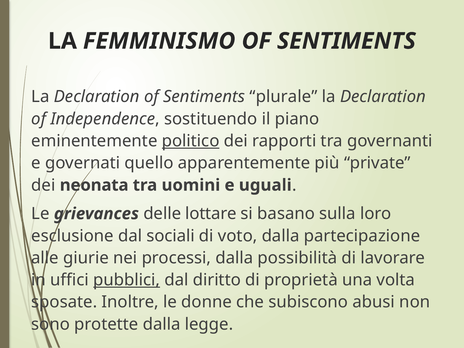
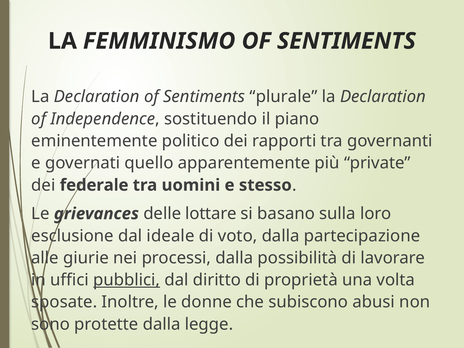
politico underline: present -> none (191, 141)
neonata: neonata -> federale (94, 185)
uguali: uguali -> stesso (265, 185)
sociali: sociali -> ideale (171, 236)
